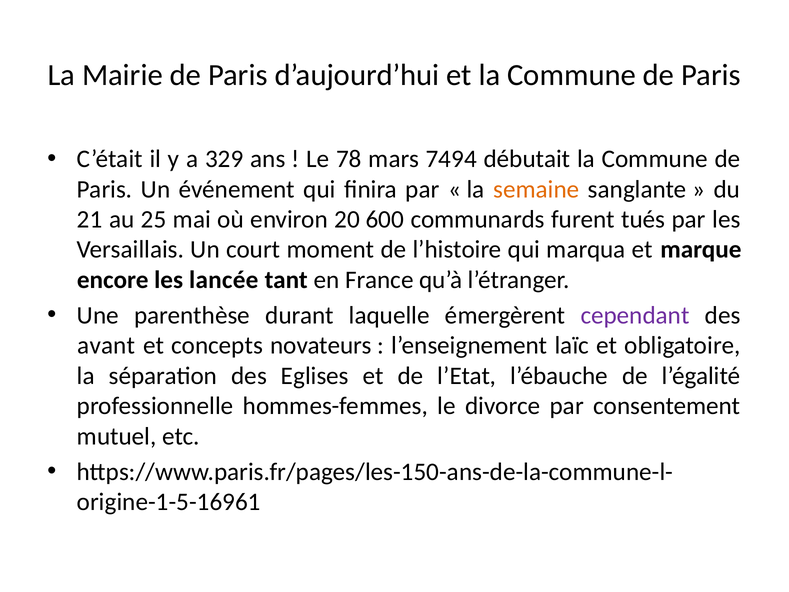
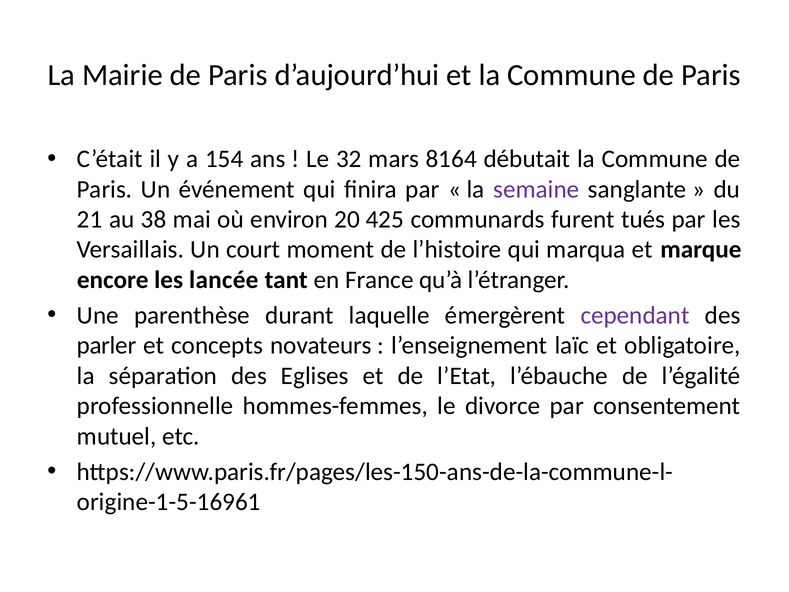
329: 329 -> 154 (224, 159)
78: 78 -> 32 (349, 159)
7494: 7494 -> 8164 (451, 159)
semaine colour: orange -> purple (536, 189)
25: 25 -> 38 (154, 219)
600: 600 -> 425 (385, 219)
avant: avant -> parler (107, 345)
